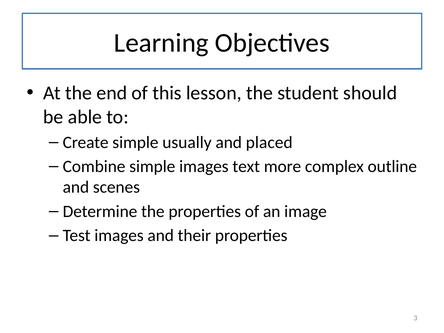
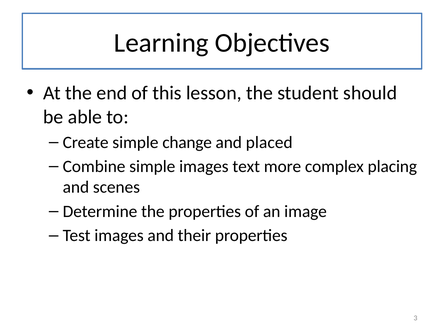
usually: usually -> change (187, 142)
outline: outline -> placing (392, 167)
